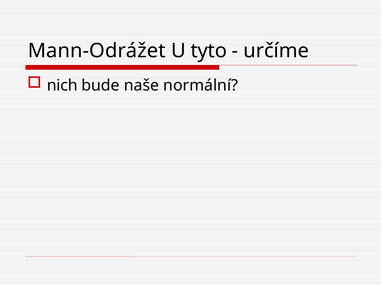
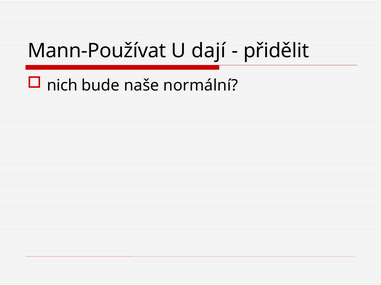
Mann-Odrážet: Mann-Odrážet -> Mann-Používat (97, 51)
tyto: tyto -> dají (209, 51)
určíme: určíme -> přidělit (276, 51)
